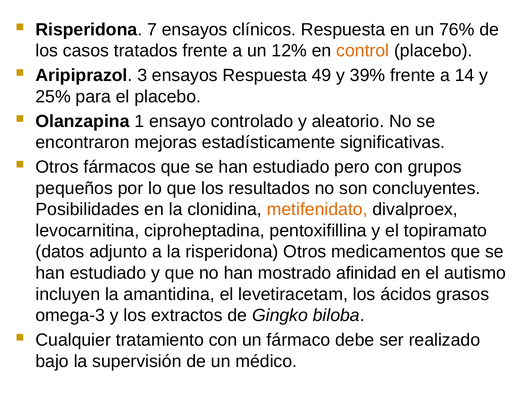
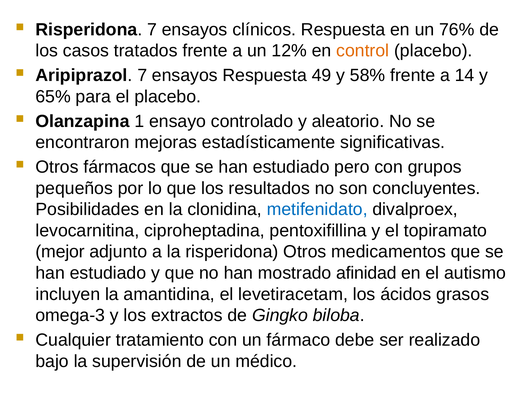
Aripiprazol 3: 3 -> 7 (142, 75)
39%: 39% -> 58% (368, 75)
25%: 25% -> 65% (53, 97)
metifenidato colour: orange -> blue (317, 209)
datos: datos -> mejor (60, 252)
